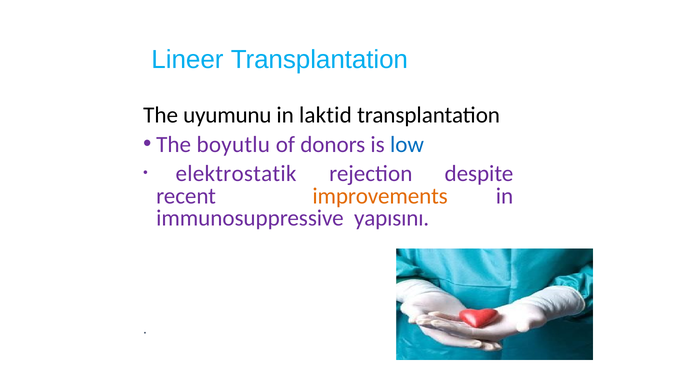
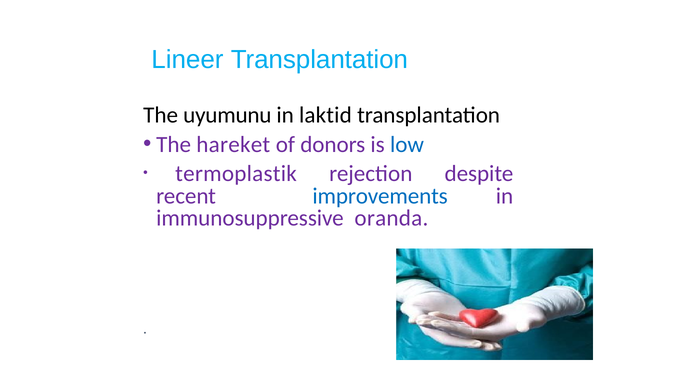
boyutlu: boyutlu -> hareket (233, 144)
elektrostatik: elektrostatik -> termoplastik (236, 173)
improvements colour: orange -> blue (380, 196)
yapısını: yapısını -> oranda (391, 218)
